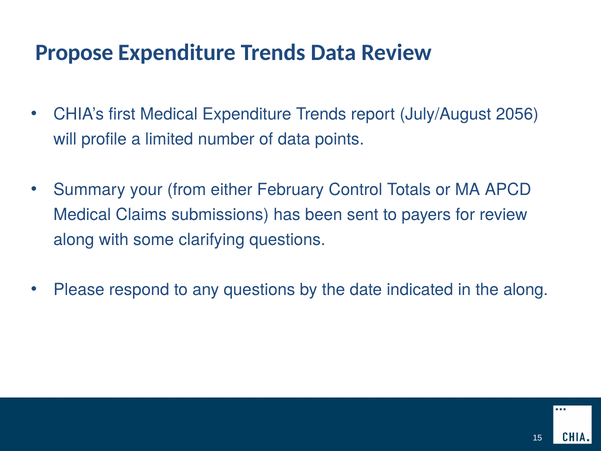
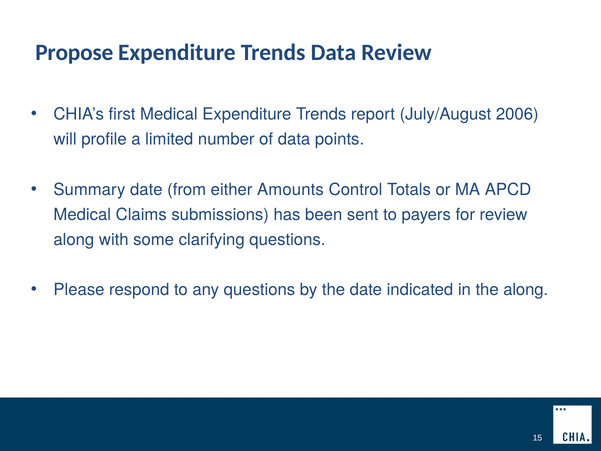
2056: 2056 -> 2006 (517, 114)
Summary your: your -> date (146, 189)
February: February -> Amounts (290, 189)
